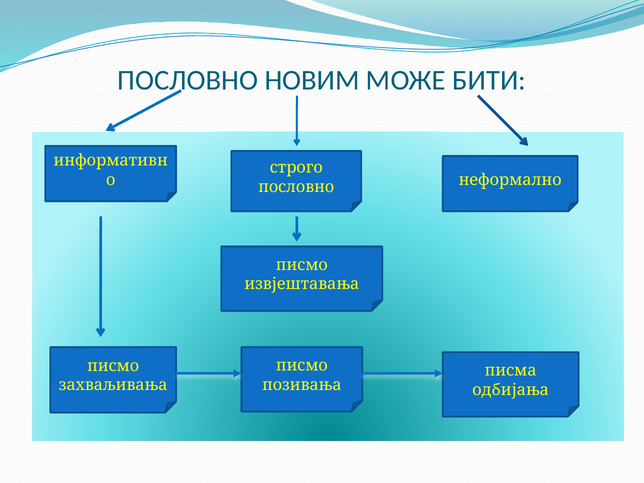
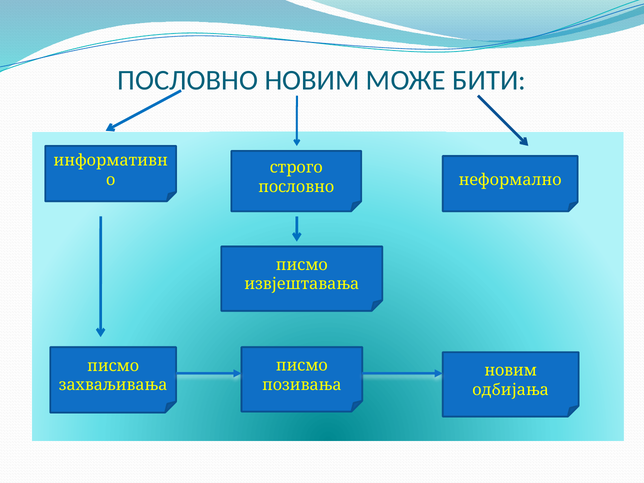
писма: писма -> новим (511, 370)
